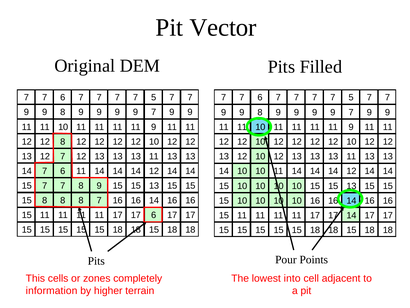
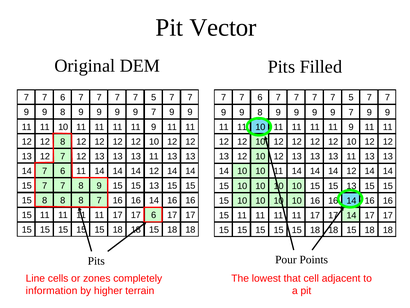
This: This -> Line (35, 278)
into: into -> that (292, 278)
